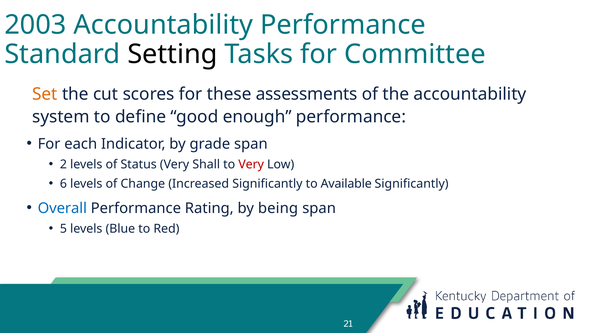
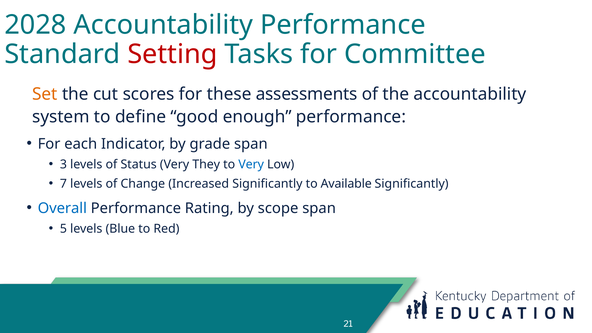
2003: 2003 -> 2028 (35, 25)
Setting colour: black -> red (172, 54)
2: 2 -> 3 (63, 164)
Shall: Shall -> They (206, 164)
Very colour: red -> blue (251, 164)
6: 6 -> 7 (63, 184)
being: being -> scope (278, 208)
